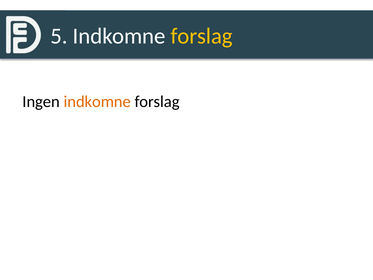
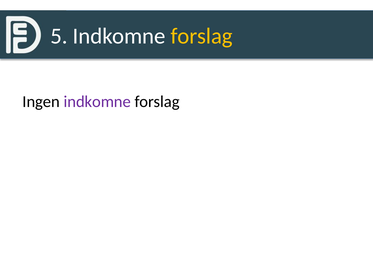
indkomne colour: orange -> purple (97, 101)
